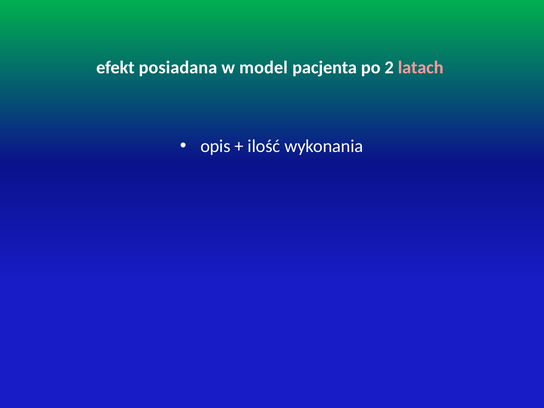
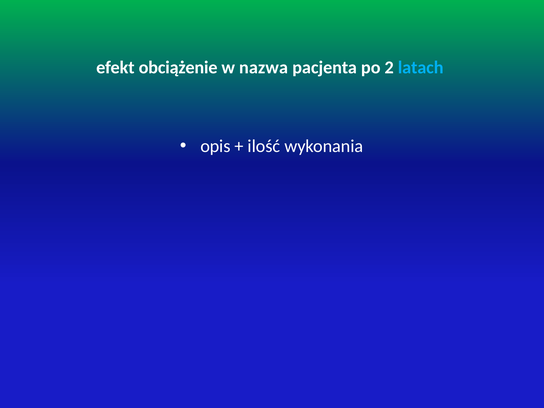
posiadana: posiadana -> obciążenie (178, 67)
model: model -> nazwa (264, 67)
latach colour: pink -> light blue (421, 67)
